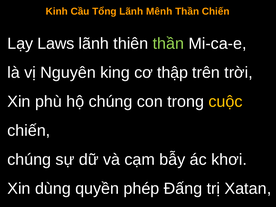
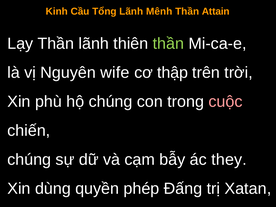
Thần Chiến: Chiến -> Attain (216, 11)
Lạy Laws: Laws -> Thần (56, 44)
king: king -> wife (115, 73)
cuộc colour: yellow -> pink (225, 102)
khơi: khơi -> they (229, 160)
